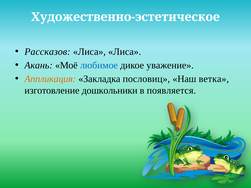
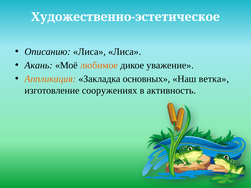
Рассказов: Рассказов -> Описанию (47, 52)
любимое colour: blue -> orange (99, 65)
пословиц: пословиц -> основных (146, 79)
дошкольники: дошкольники -> сооружениях (110, 91)
появляется: появляется -> активность (171, 91)
